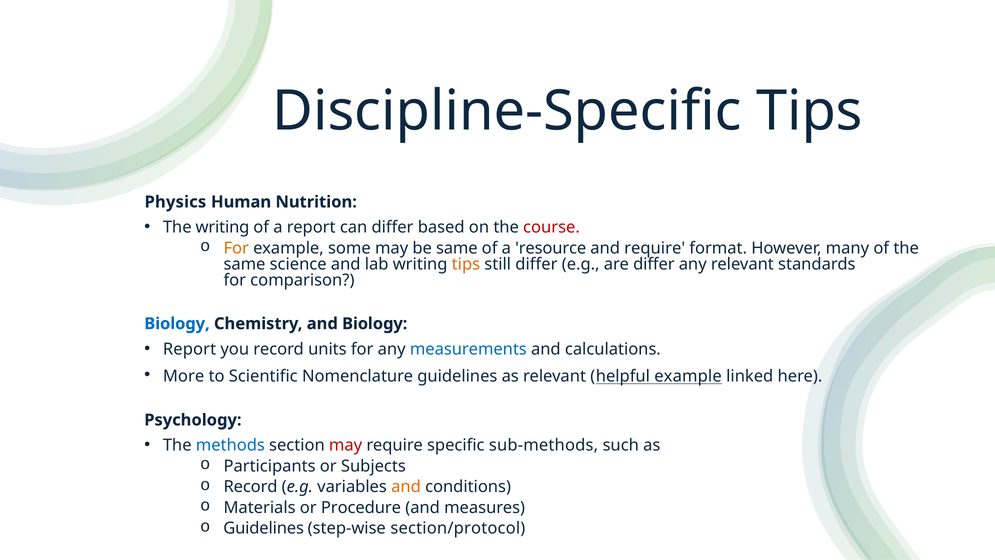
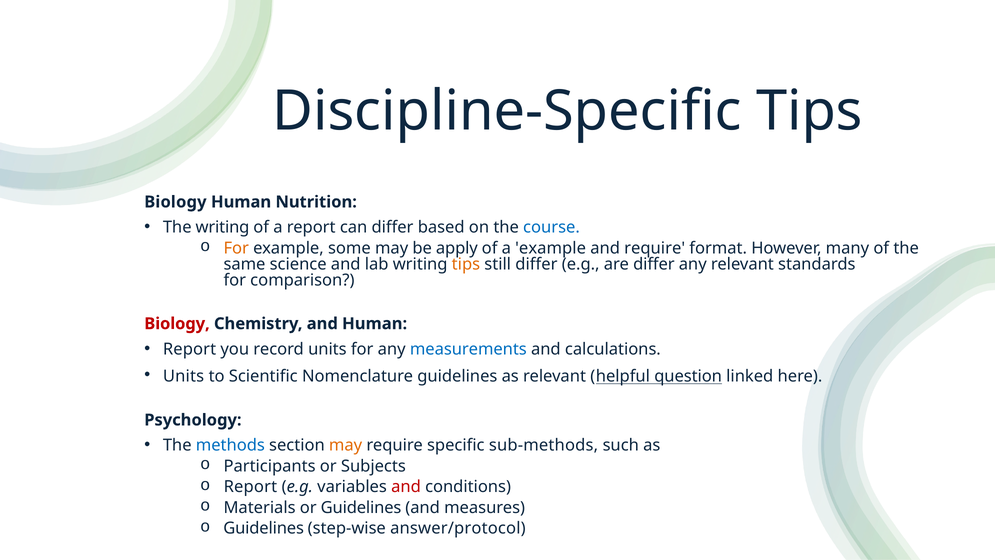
Physics: Physics -> Biology (175, 202)
course colour: red -> blue (551, 227)
be same: same -> apply (457, 248)
a resource: resource -> example (551, 248)
Biology colour: blue -> red (177, 324)
and Biology: Biology -> Human (375, 324)
More: More -> Units (184, 376)
helpful example: example -> question (688, 376)
may colour: red -> orange (346, 445)
Record: Record -> Report (250, 487)
and colour: orange -> red (406, 487)
or Procedure: Procedure -> Guidelines (361, 507)
section/protocol: section/protocol -> answer/protocol (458, 528)
